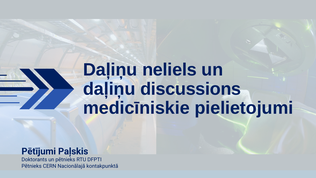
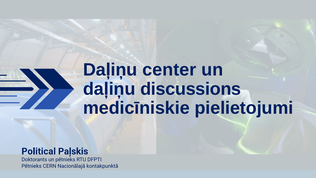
neliels: neliels -> center (169, 70)
Pētījumi: Pētījumi -> Political (39, 151)
